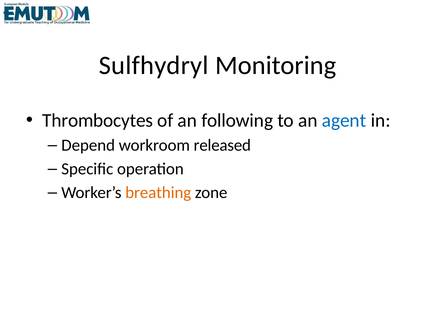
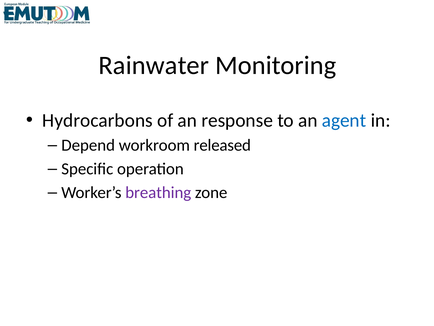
Sulfhydryl: Sulfhydryl -> Rainwater (154, 65)
Thrombocytes: Thrombocytes -> Hydrocarbons (98, 120)
following: following -> response (237, 120)
breathing colour: orange -> purple (158, 192)
